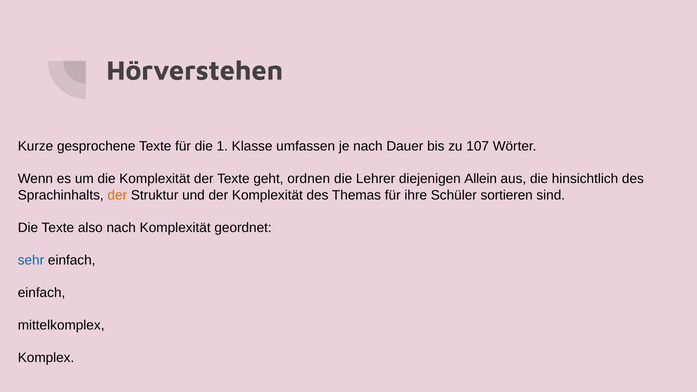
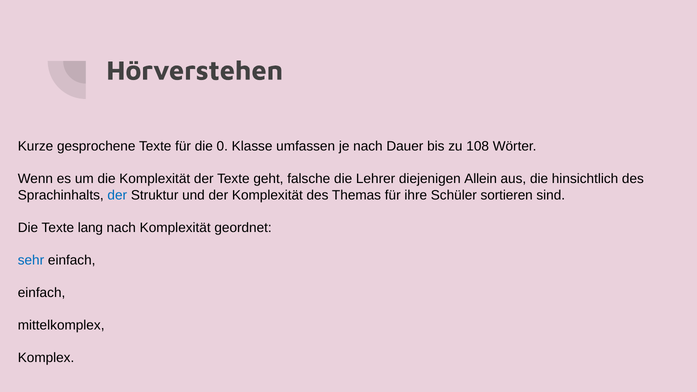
1: 1 -> 0 (222, 146)
107: 107 -> 108 (478, 146)
ordnen: ordnen -> falsche (309, 179)
der colour: orange -> blue (117, 195)
also: also -> lang (90, 228)
